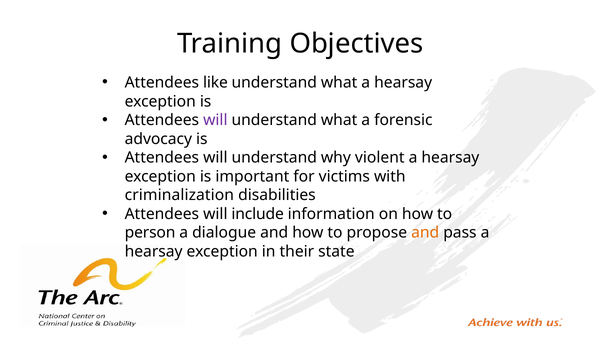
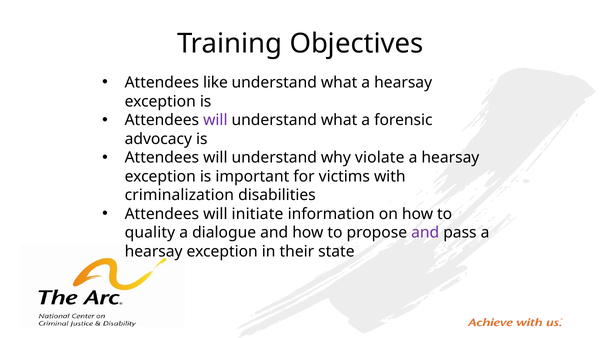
violent: violent -> violate (380, 158)
include: include -> initiate (258, 214)
person: person -> quality (150, 233)
and colour: orange -> purple (425, 233)
